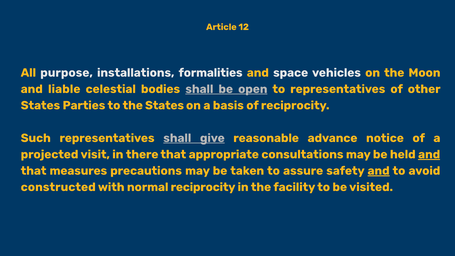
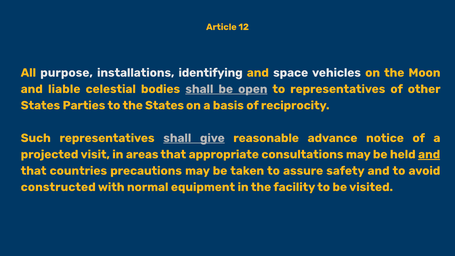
formalities: formalities -> identifying (211, 73)
there: there -> areas (142, 154)
measures: measures -> countries (78, 171)
and underline: present -> none (379, 171)
normal reciprocity: reciprocity -> equipment (203, 187)
